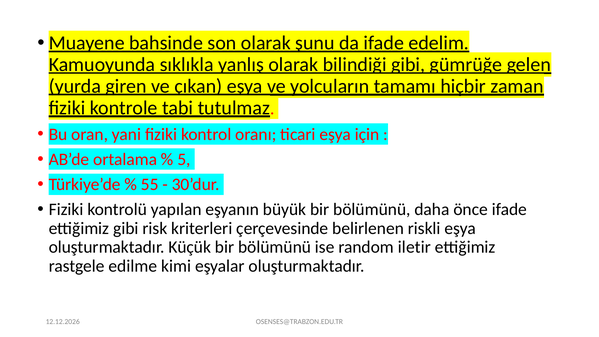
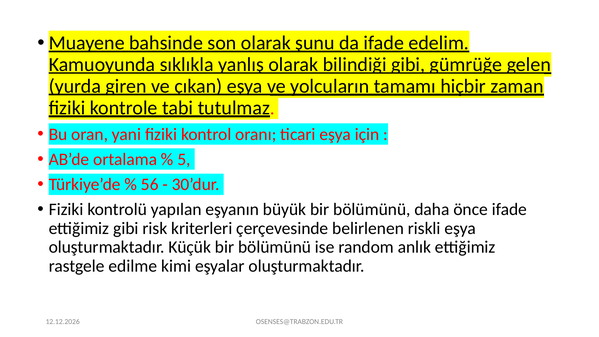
55: 55 -> 56 (150, 184)
iletir: iletir -> anlık (414, 247)
